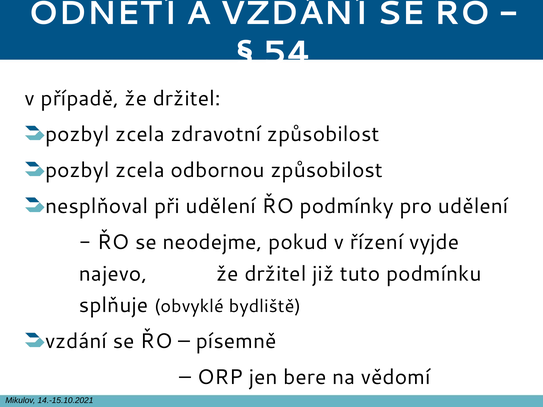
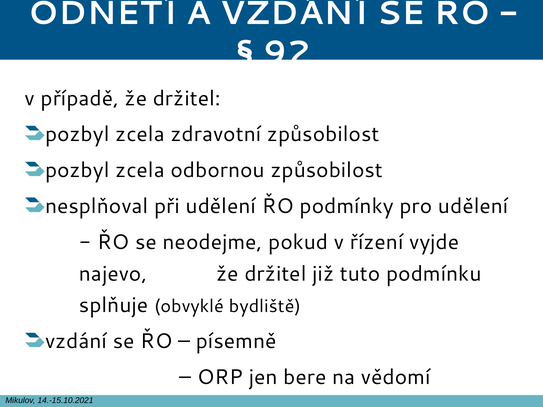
54: 54 -> 92 (287, 53)
